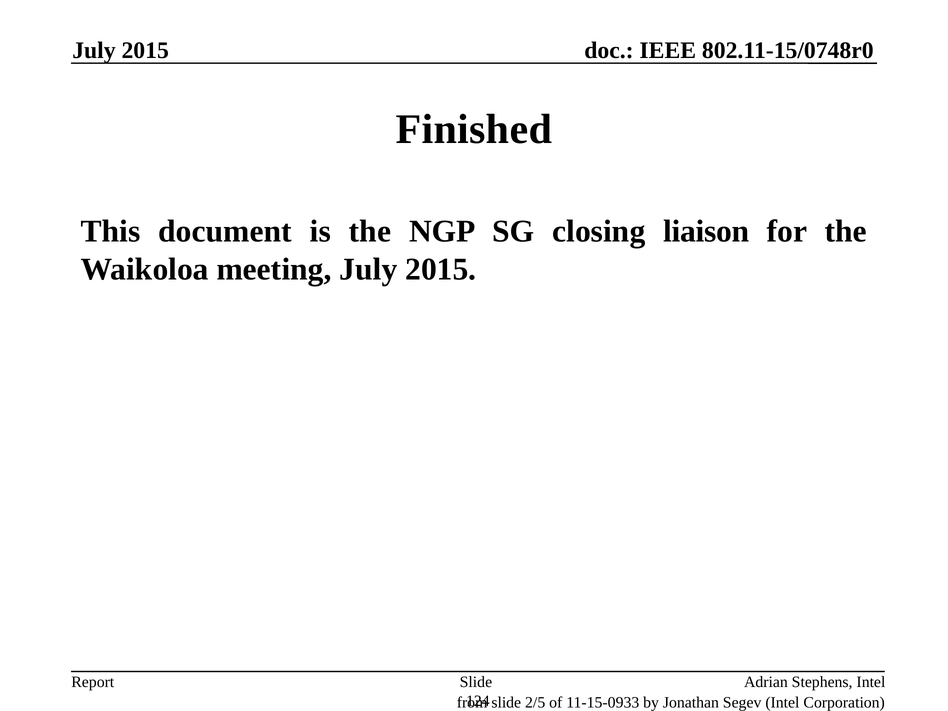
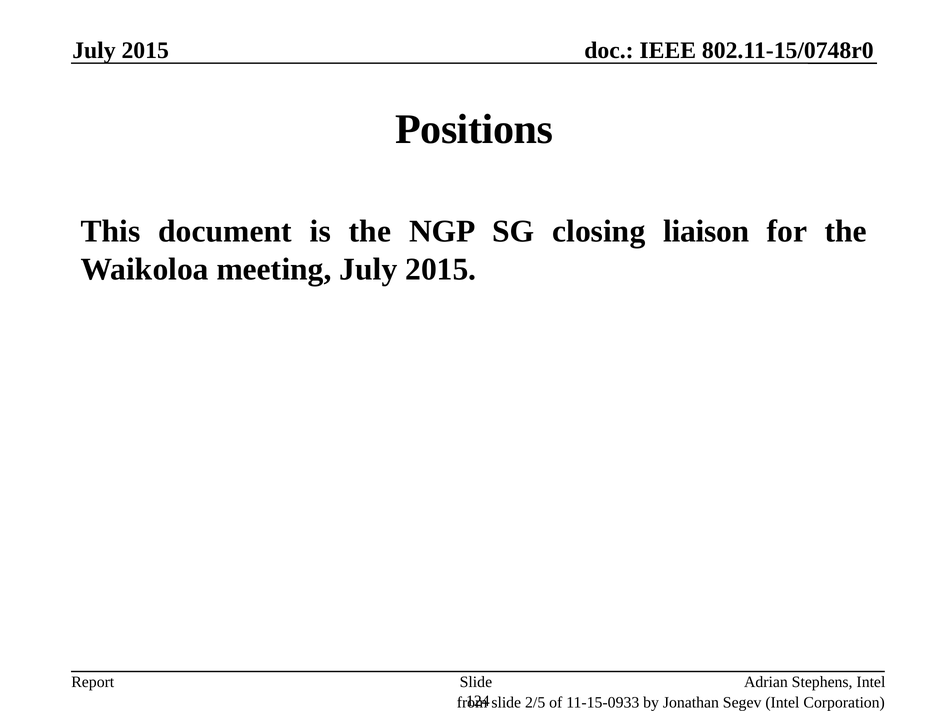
Finished: Finished -> Positions (474, 129)
